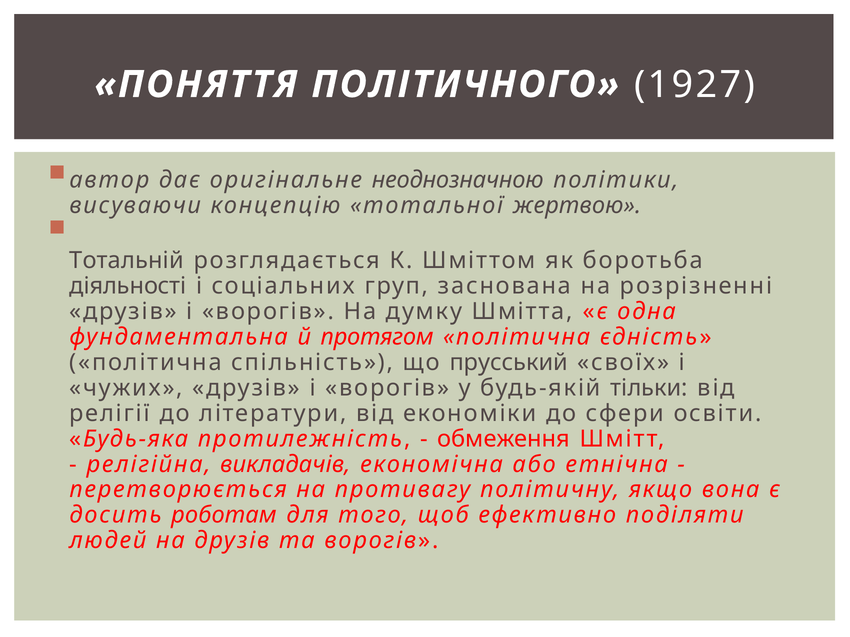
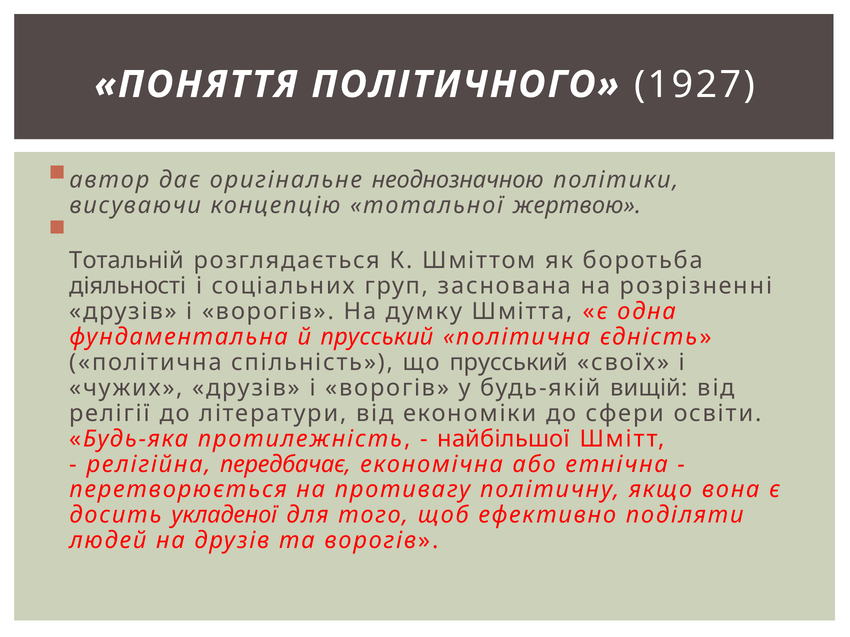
й протягом: протягом -> прусський (377, 337)
тільки: тільки -> вищій (649, 388)
обмеження: обмеження -> найбільшої (504, 439)
викладачів: викладачів -> передбачає (286, 465)
роботам: роботам -> укладеної (224, 516)
